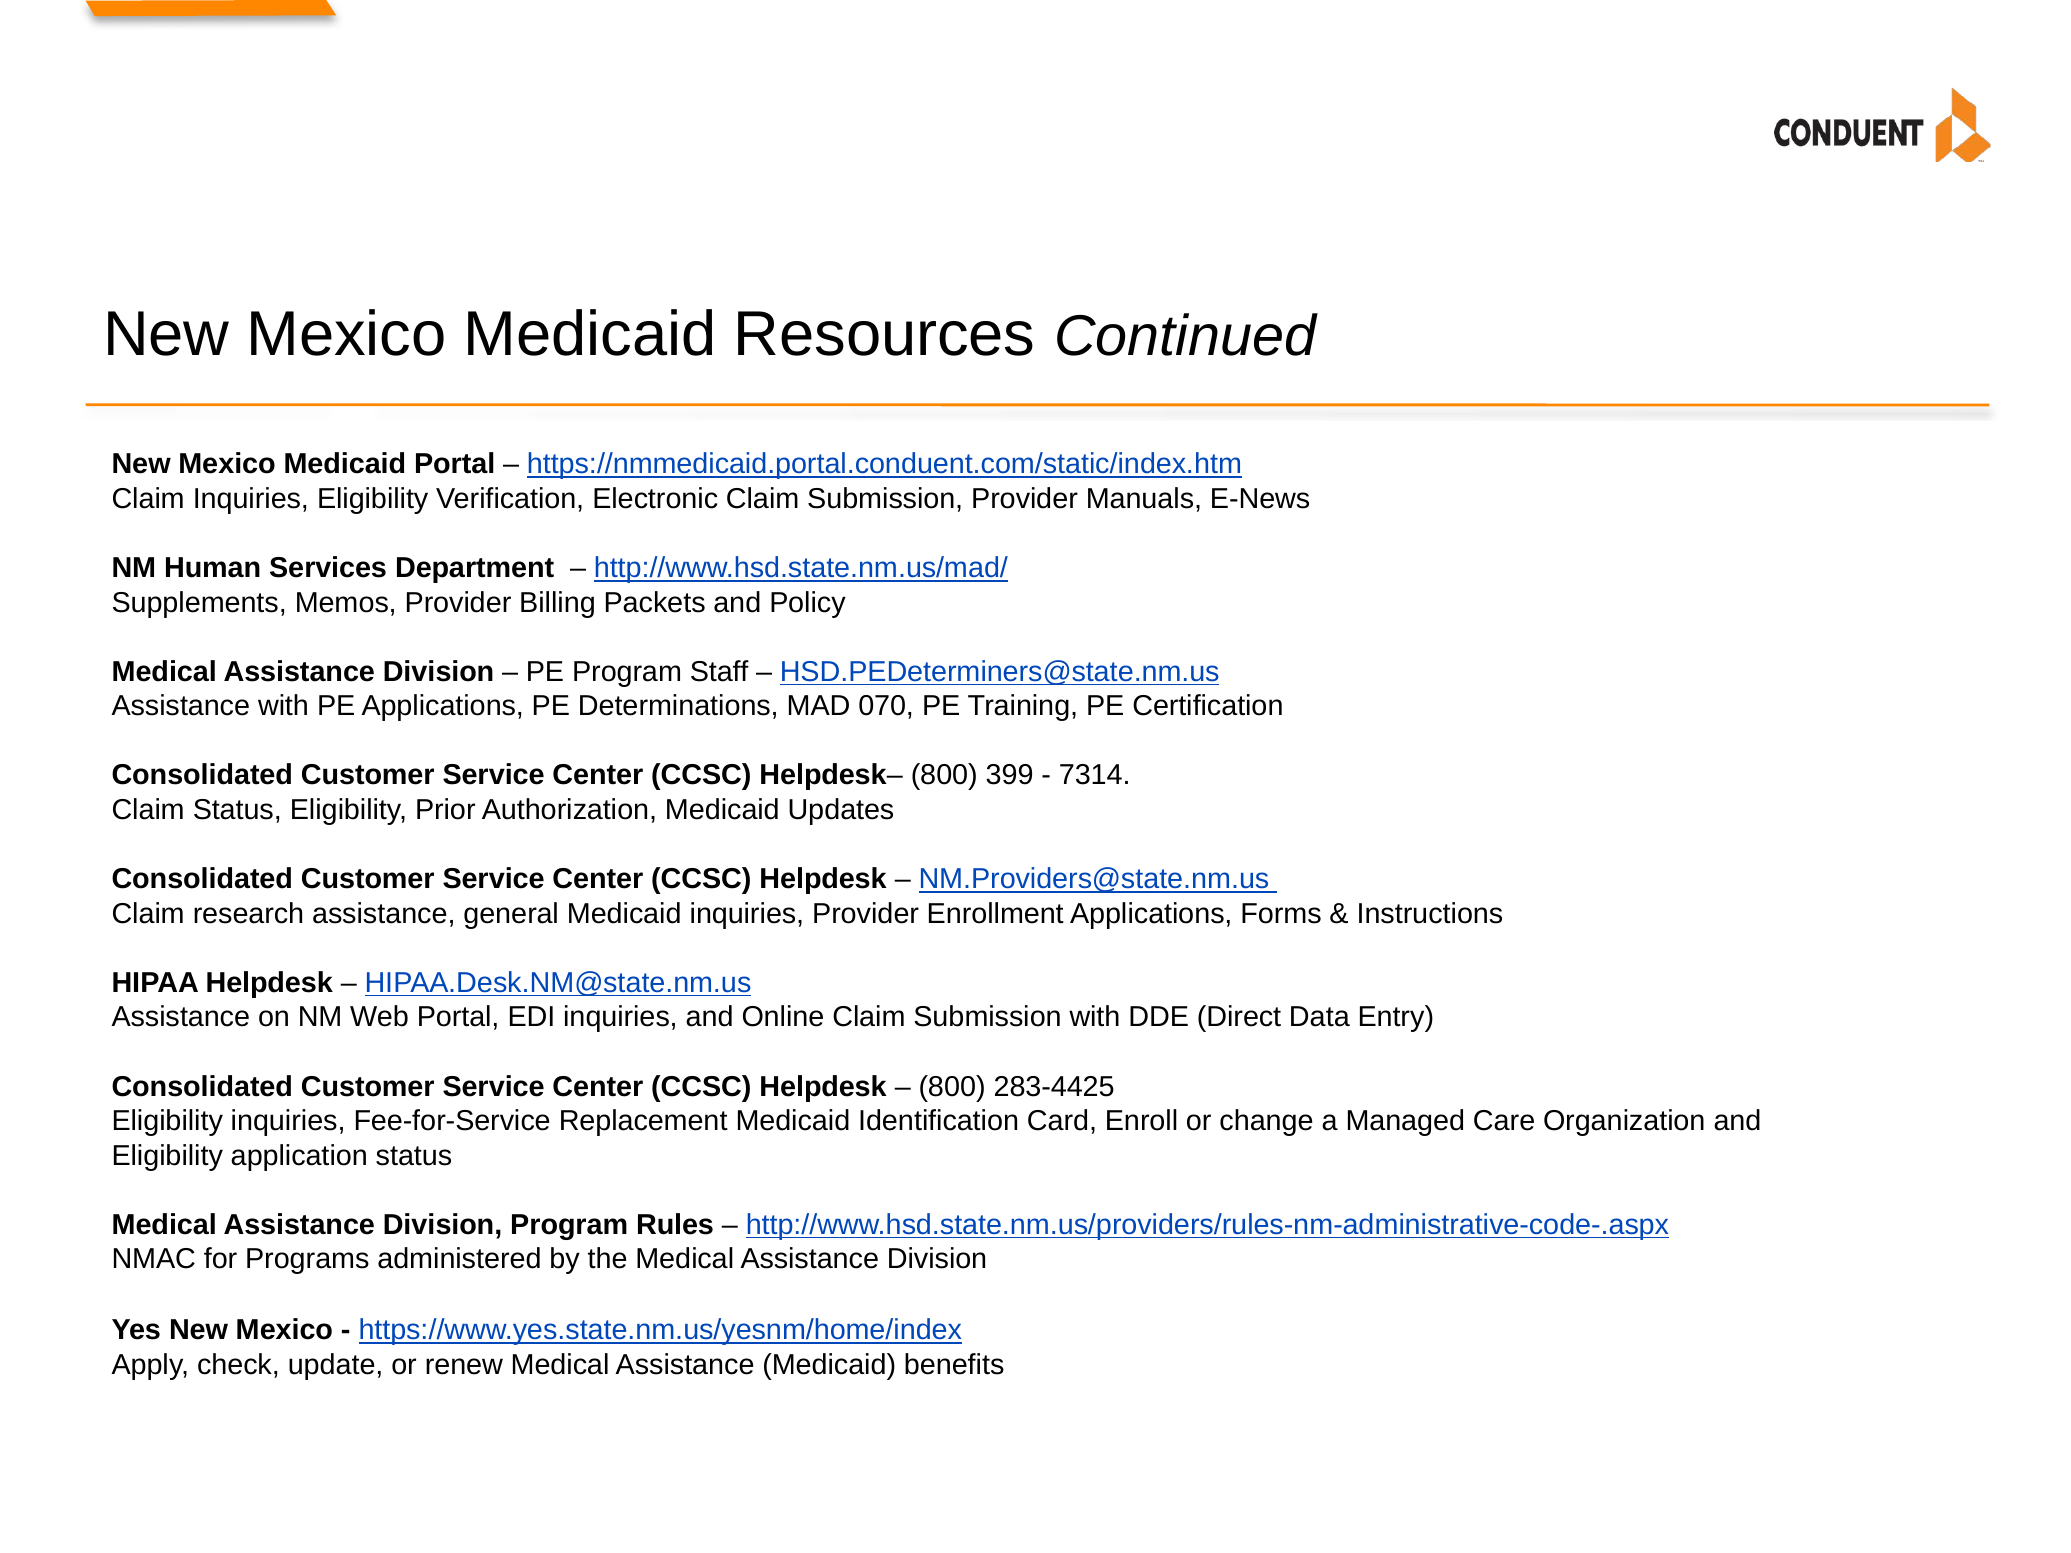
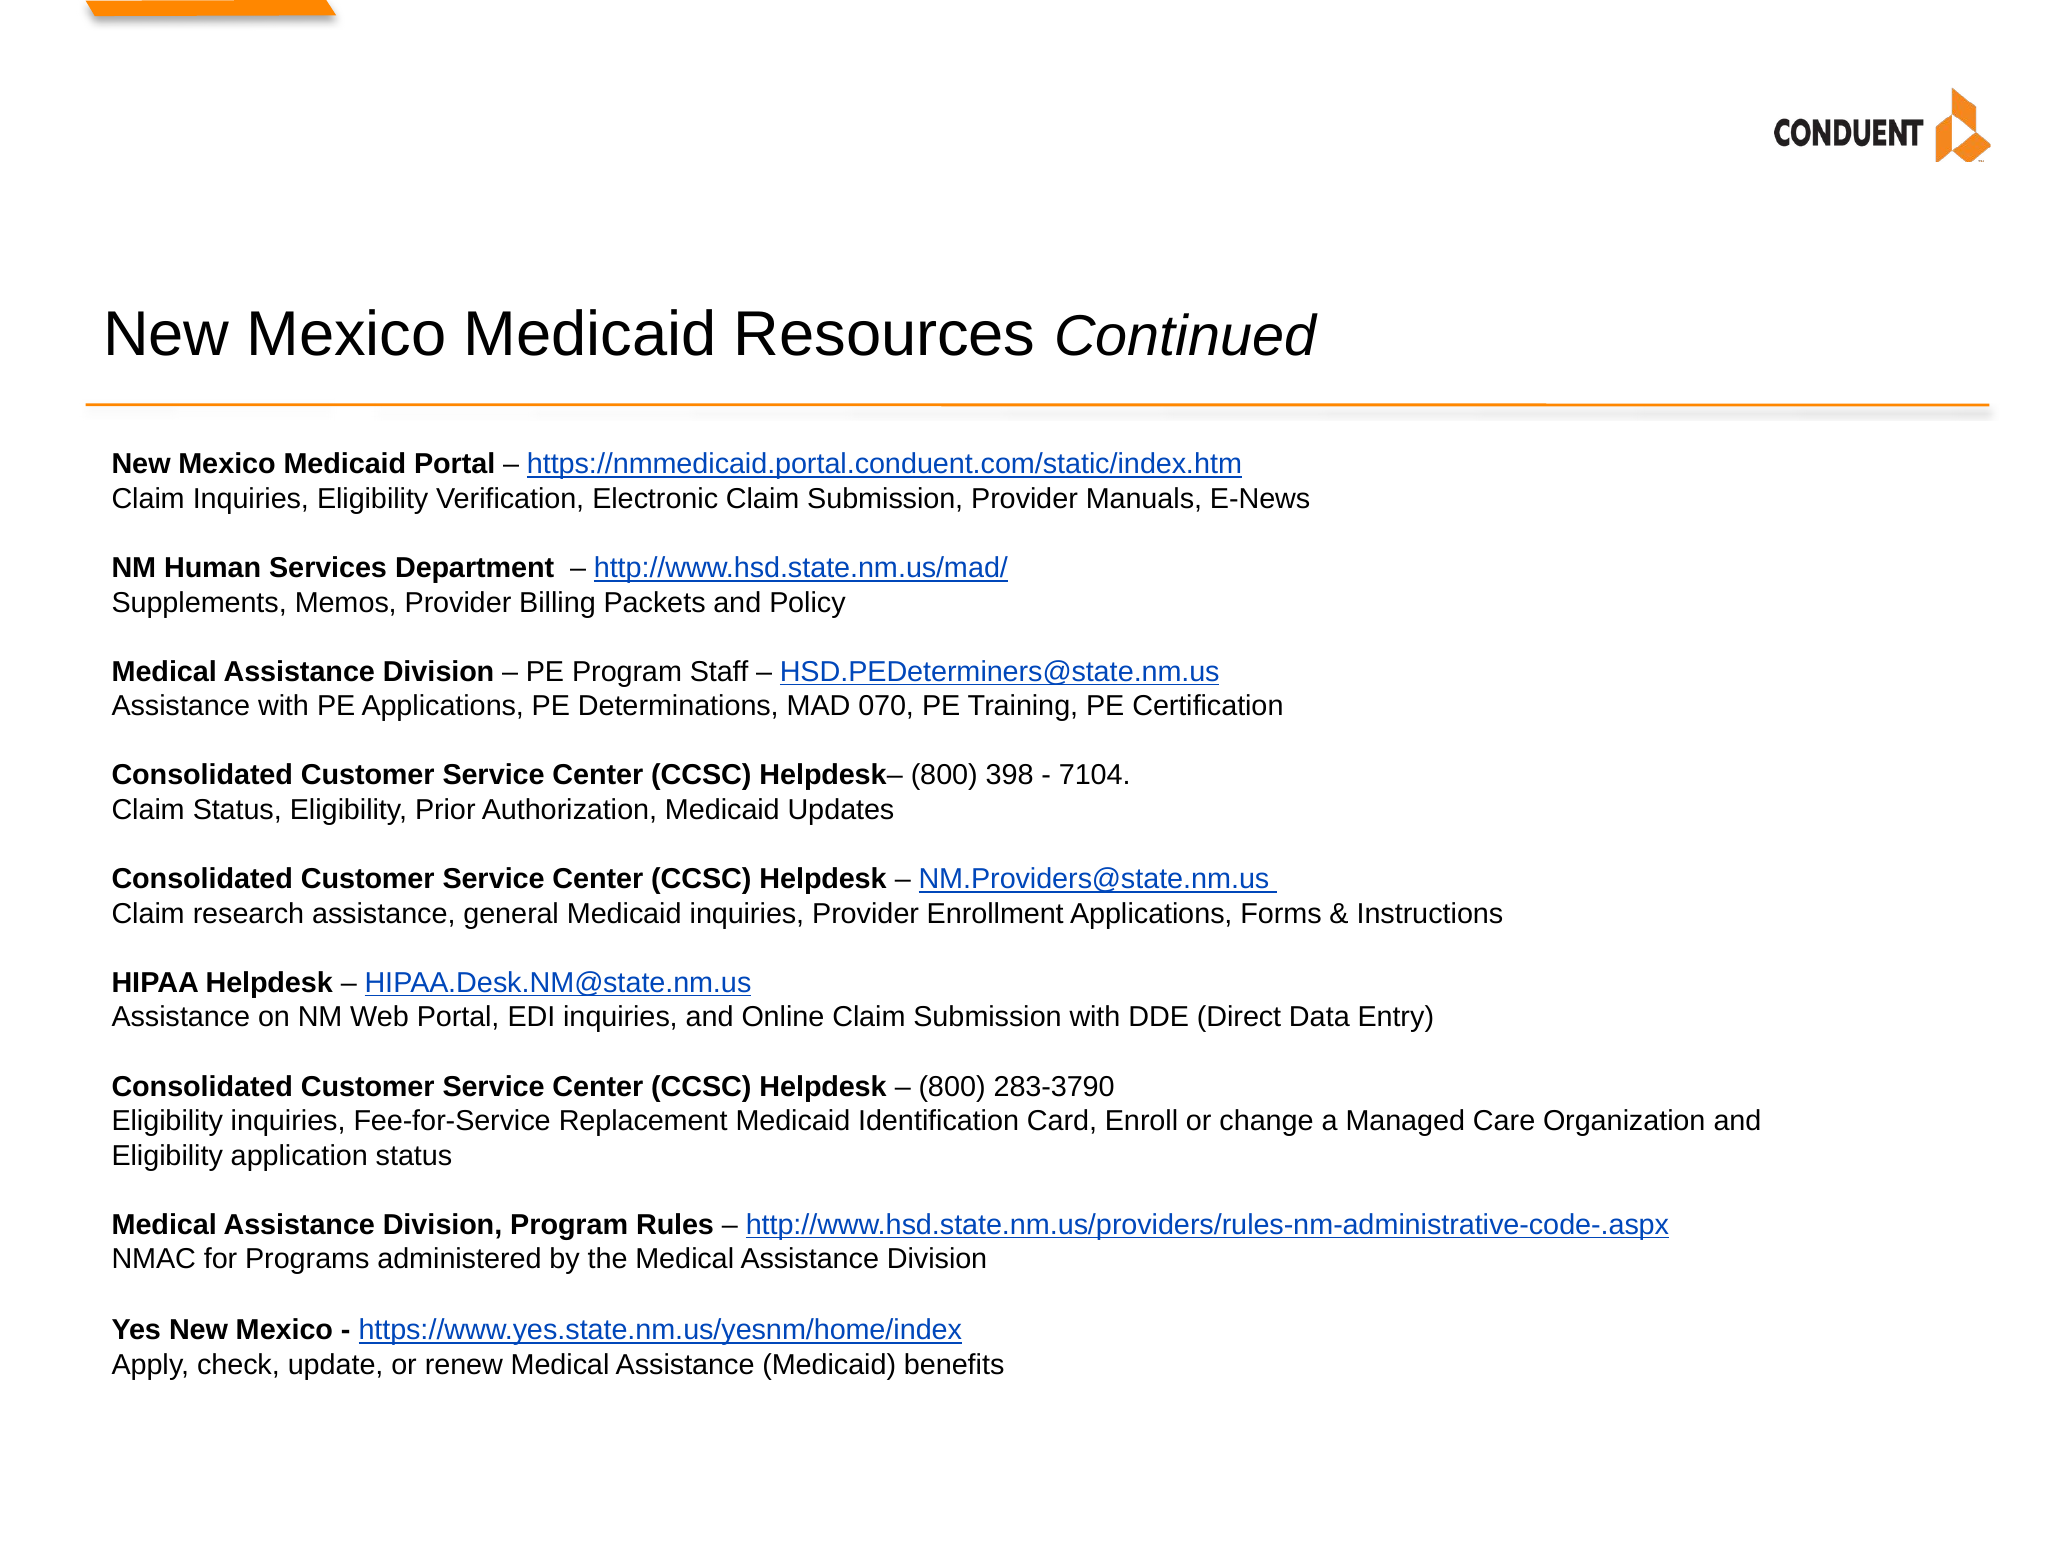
399: 399 -> 398 (1010, 776)
7314: 7314 -> 7104 (1095, 776)
283-4425: 283-4425 -> 283-3790 (1054, 1087)
